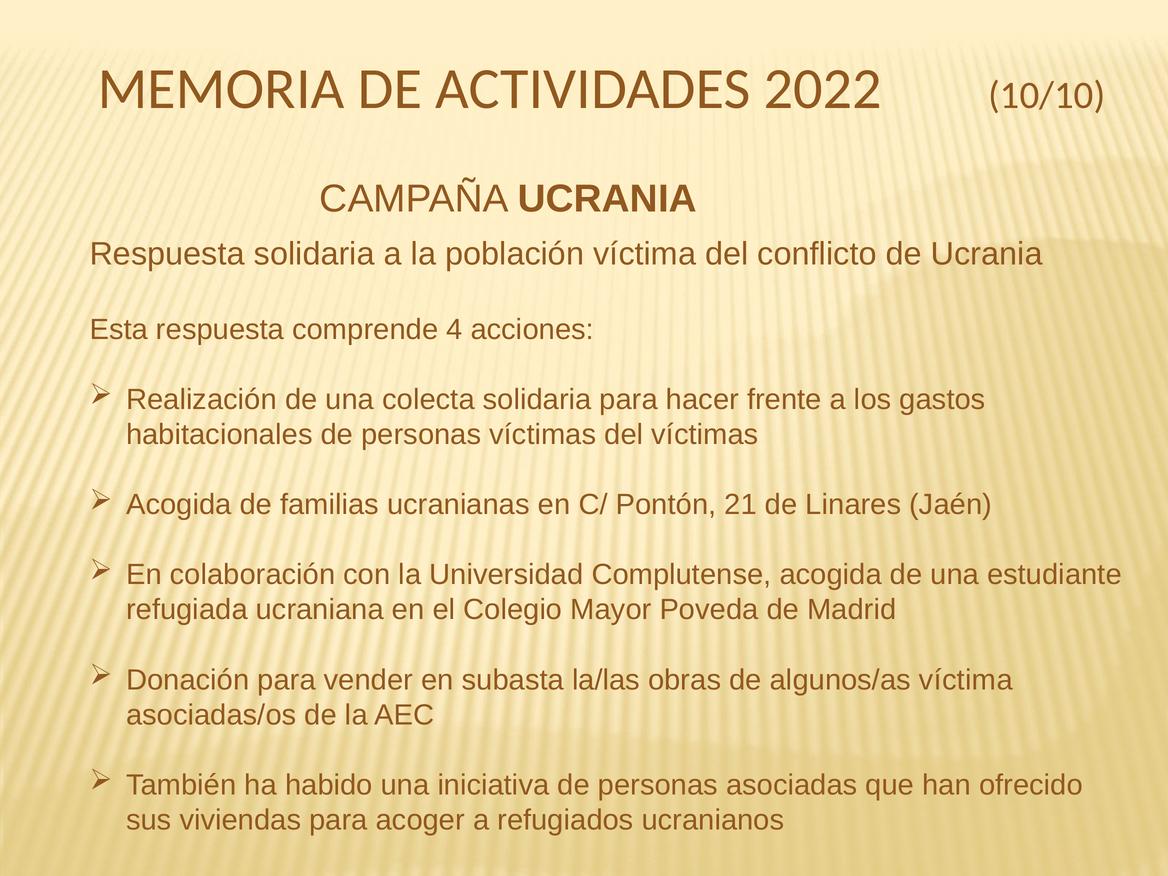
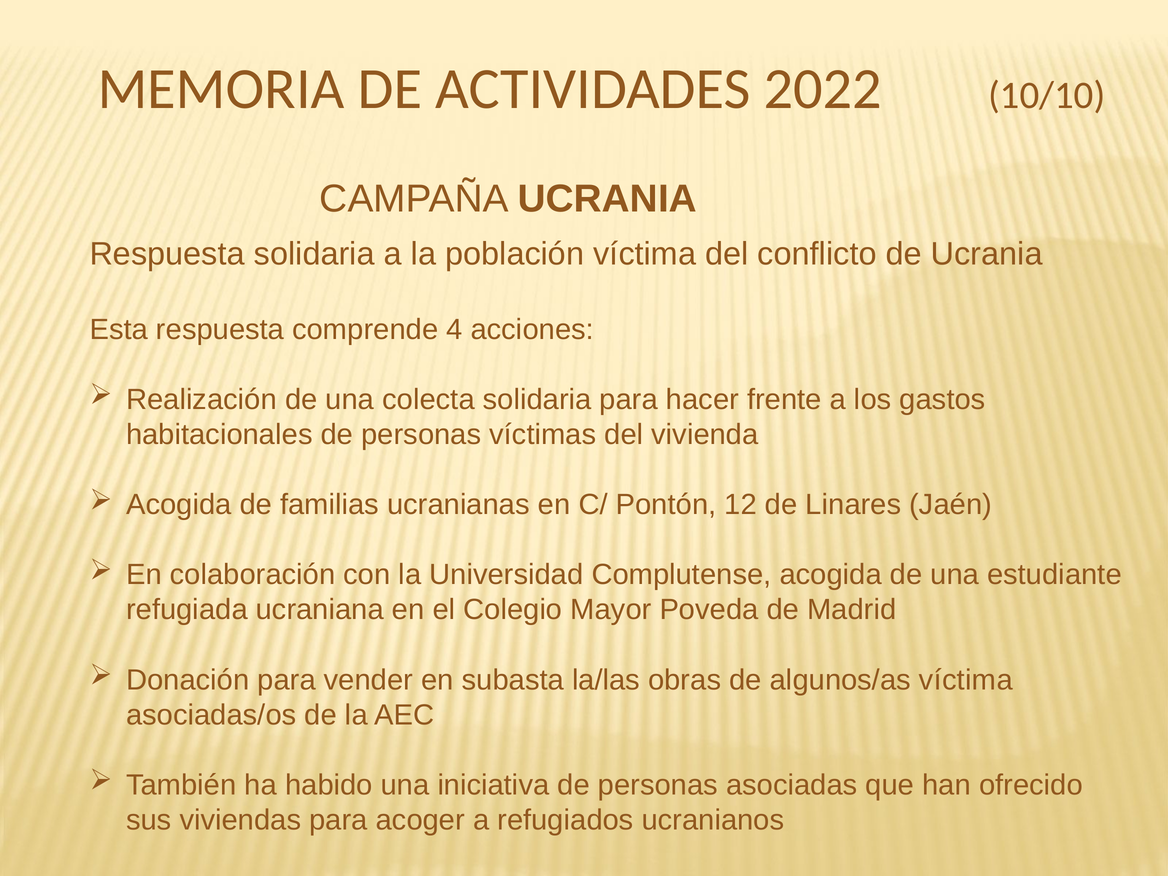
del víctimas: víctimas -> vivienda (705, 435)
21: 21 -> 12 (741, 505)
